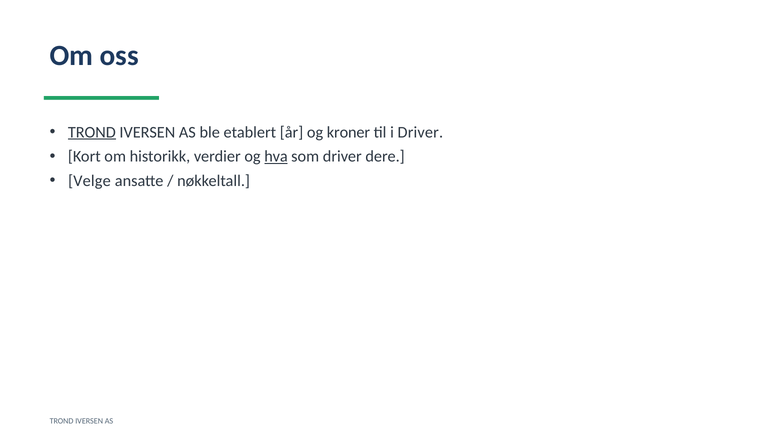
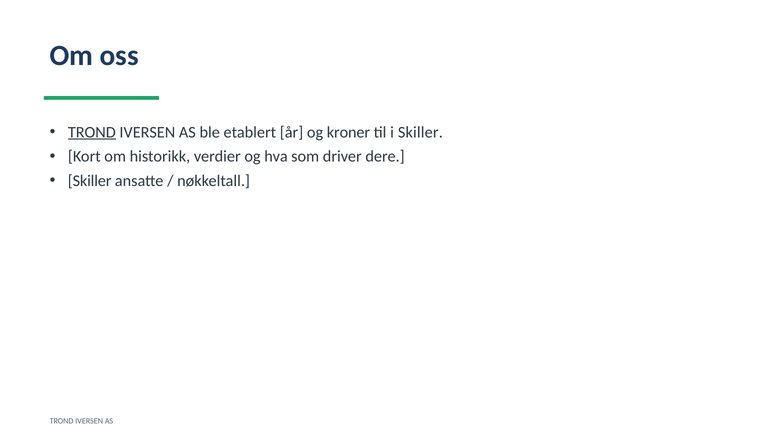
i Driver: Driver -> Skiller (420, 132)
hva underline: present -> none (276, 156)
Velge: Velge -> Skiller (90, 181)
